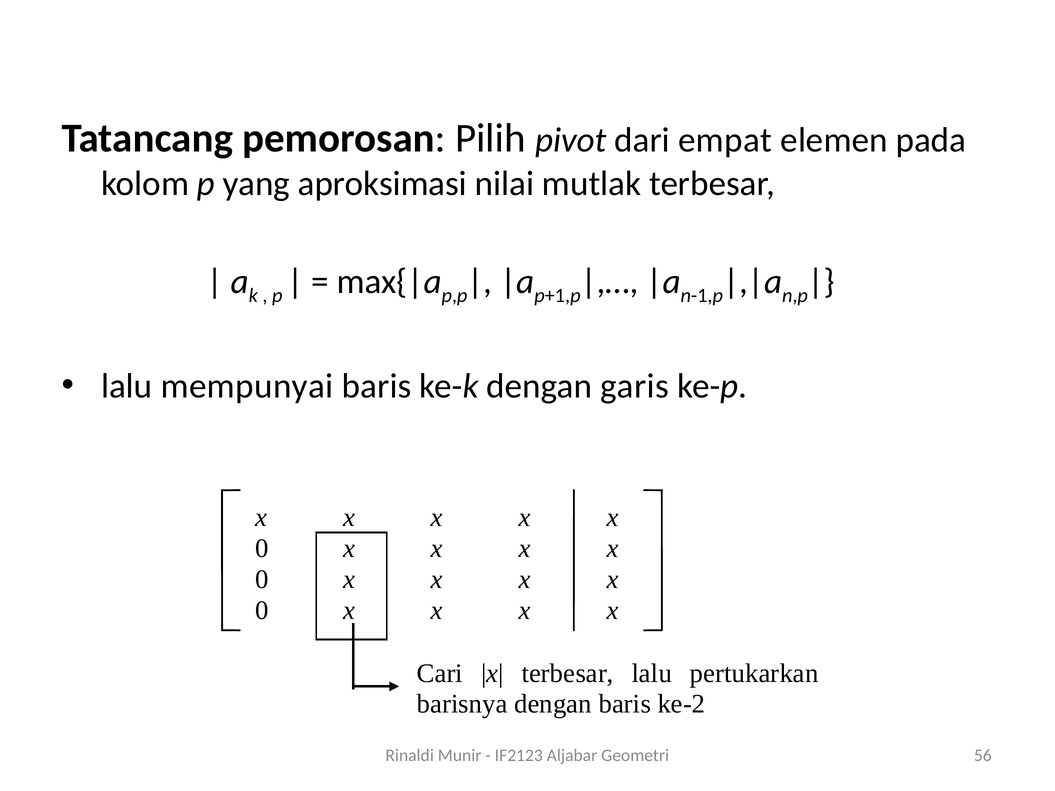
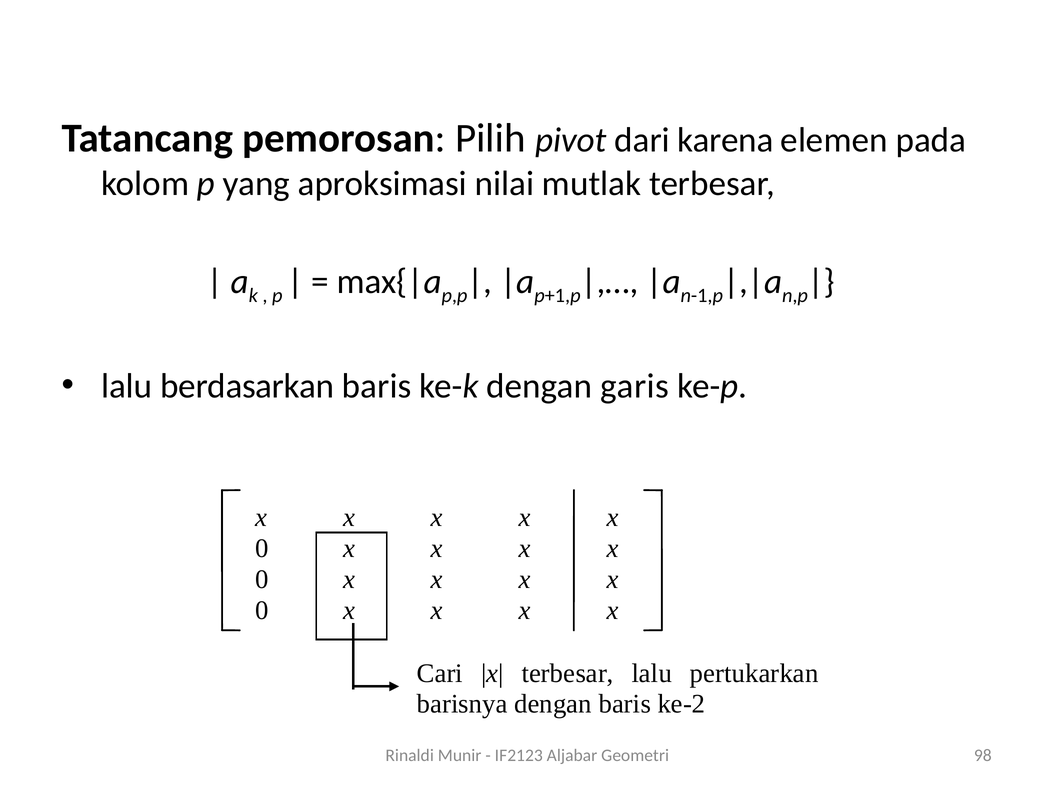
empat: empat -> karena (725, 140)
mempunyai: mempunyai -> berdasarkan (247, 386)
56: 56 -> 98 (983, 755)
